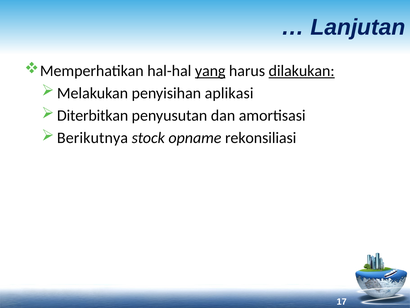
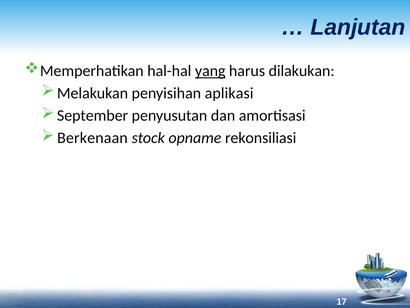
dilakukan underline: present -> none (302, 71)
Diterbitkan: Diterbitkan -> September (93, 115)
Berikutnya: Berikutnya -> Berkenaan (92, 138)
